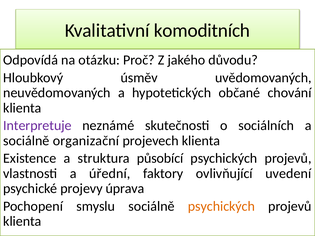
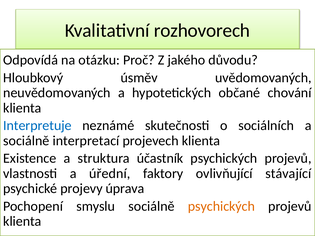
komoditních: komoditních -> rozhovorech (202, 30)
Interpretuje colour: purple -> blue (37, 126)
organizační: organizační -> interpretací (86, 141)
působící: působící -> účastník (160, 159)
uvedení: uvedení -> stávající (288, 174)
